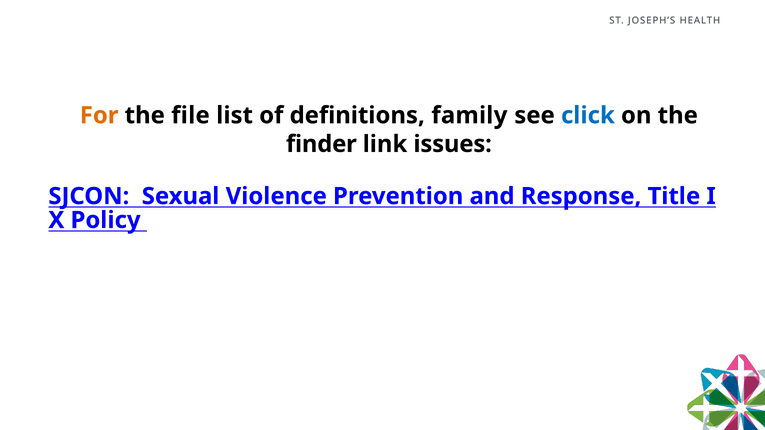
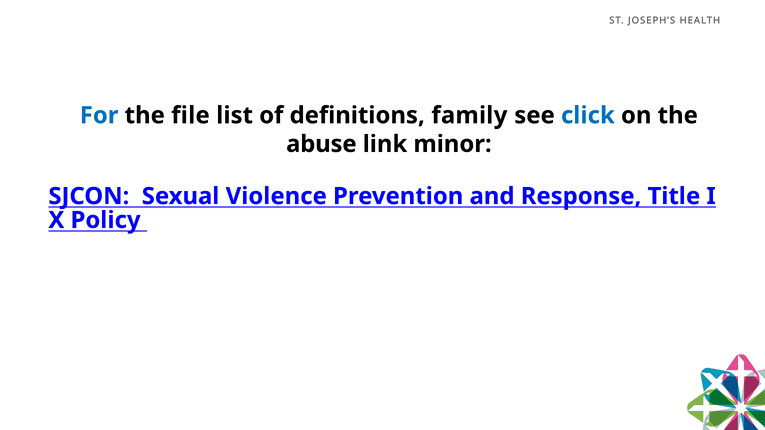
For colour: orange -> blue (99, 115)
finder: finder -> abuse (321, 144)
issues: issues -> minor (453, 144)
